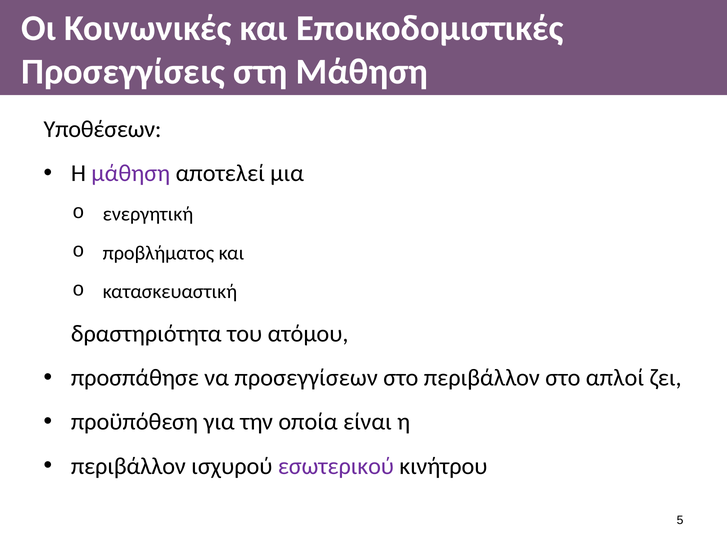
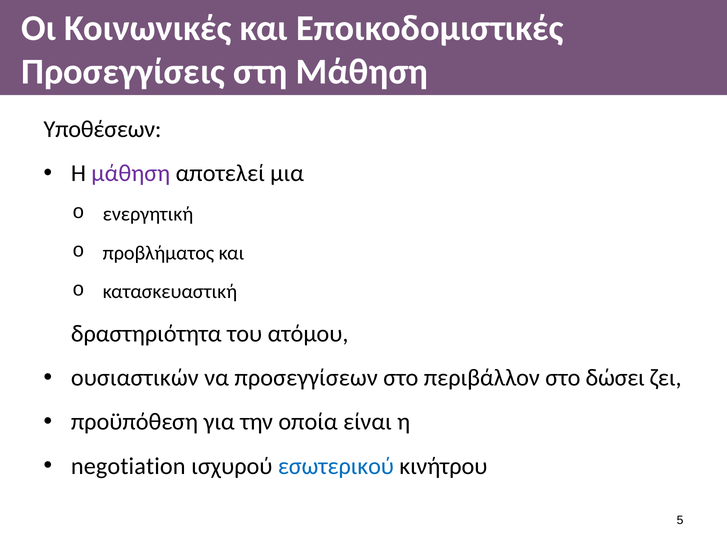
προσπάθησε: προσπάθησε -> ουσιαστικών (135, 378)
απλοί: απλοί -> δώσει (615, 378)
περιβάλλον: περιβάλλον -> negotiation (128, 466)
εσωτερικού colour: purple -> blue (336, 466)
